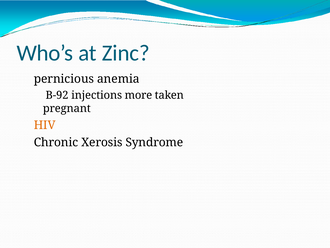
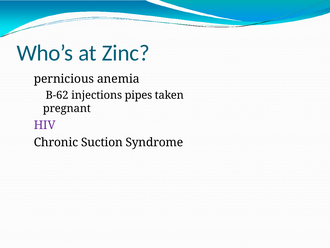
B-92: B-92 -> B-62 (57, 95)
more: more -> pipes (138, 95)
HIV colour: orange -> purple (45, 125)
Xerosis: Xerosis -> Suction (102, 142)
